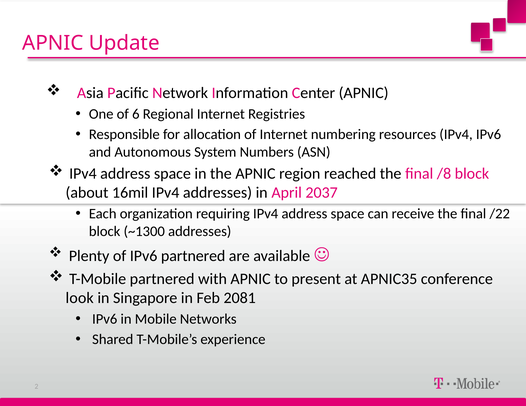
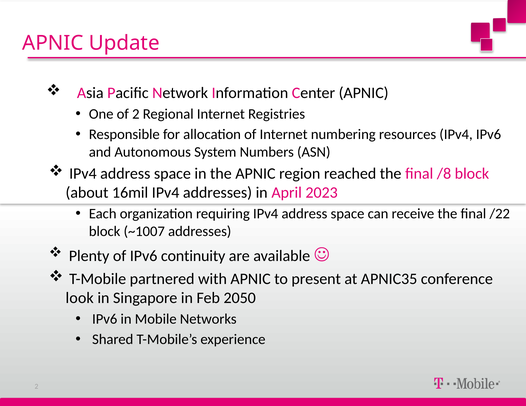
of 6: 6 -> 2 (136, 114)
2037: 2037 -> 2023 (322, 193)
~1300: ~1300 -> ~1007 (144, 231)
IPv6 partnered: partnered -> continuity (193, 256)
2081: 2081 -> 2050 (240, 298)
